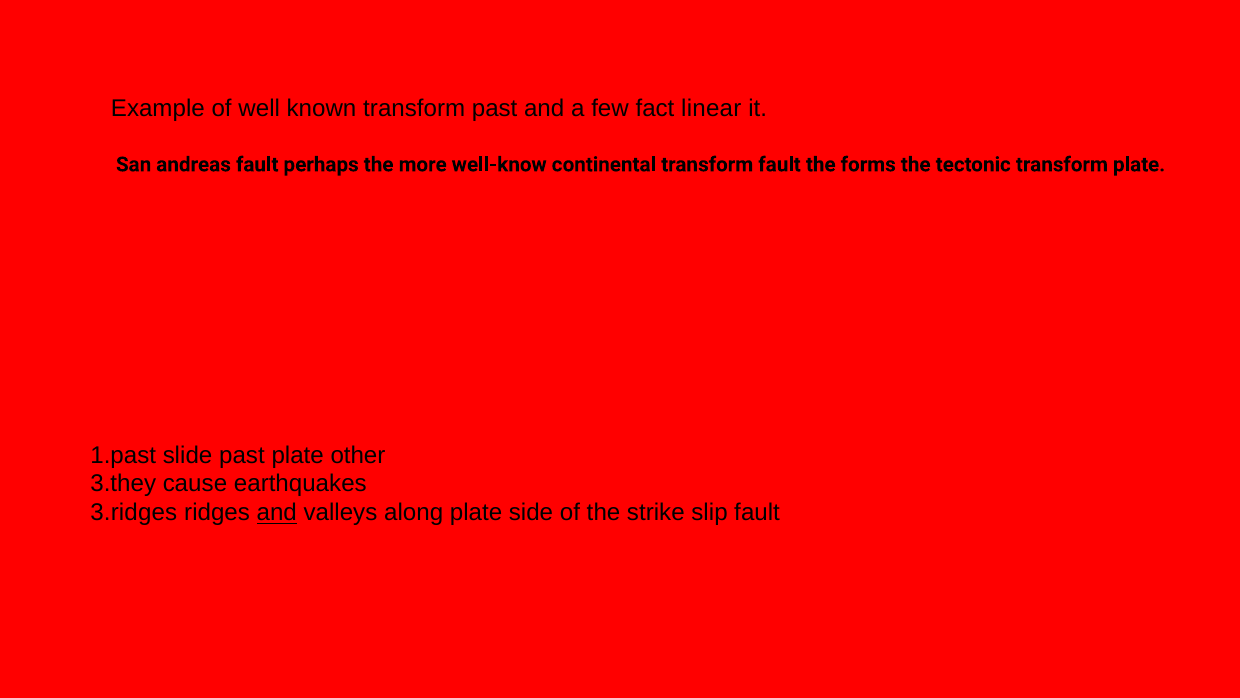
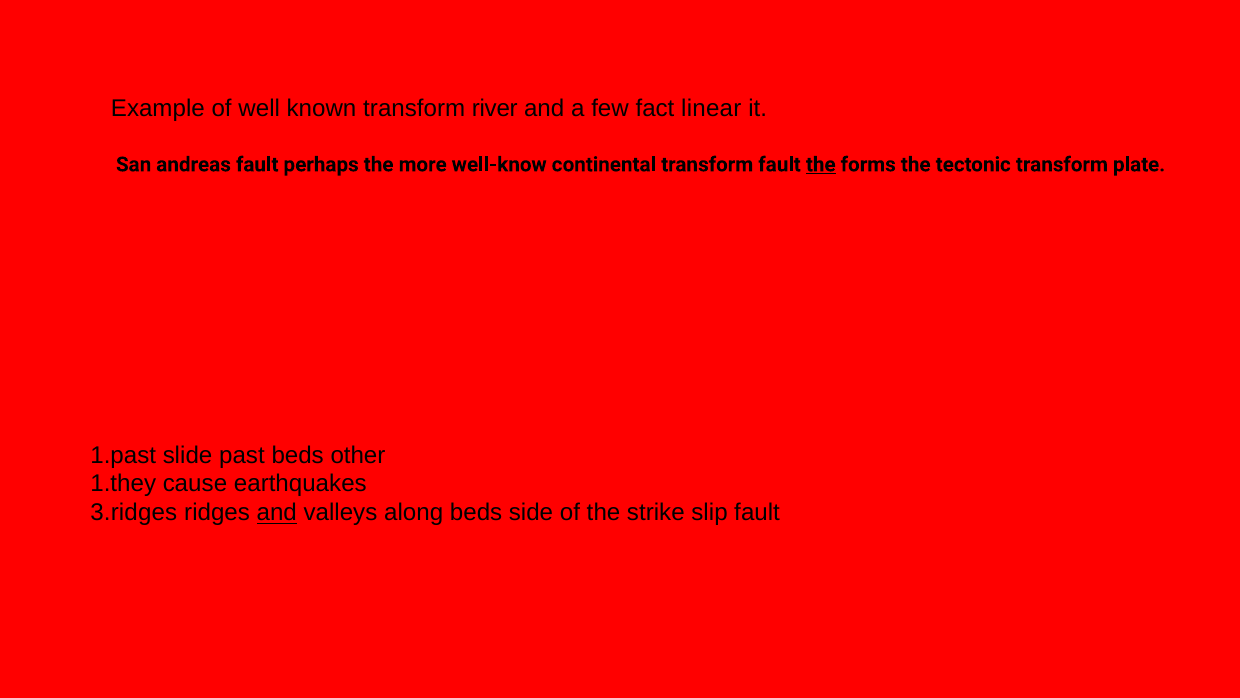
transform past: past -> river (495, 109)
the underline: none -> present (821, 164)
past plate: plate -> beds (298, 455)
3.they: 3.they -> 1.they (123, 484)
along plate: plate -> beds (476, 513)
